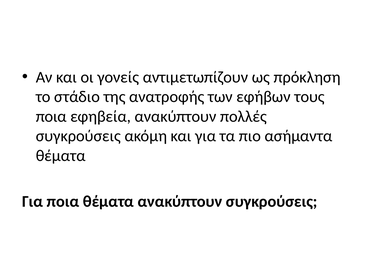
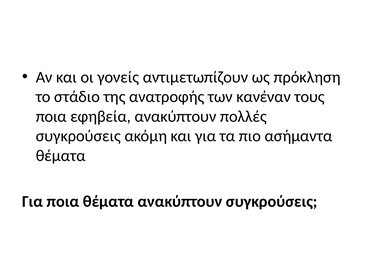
εφήβων: εφήβων -> κανέναν (264, 97)
